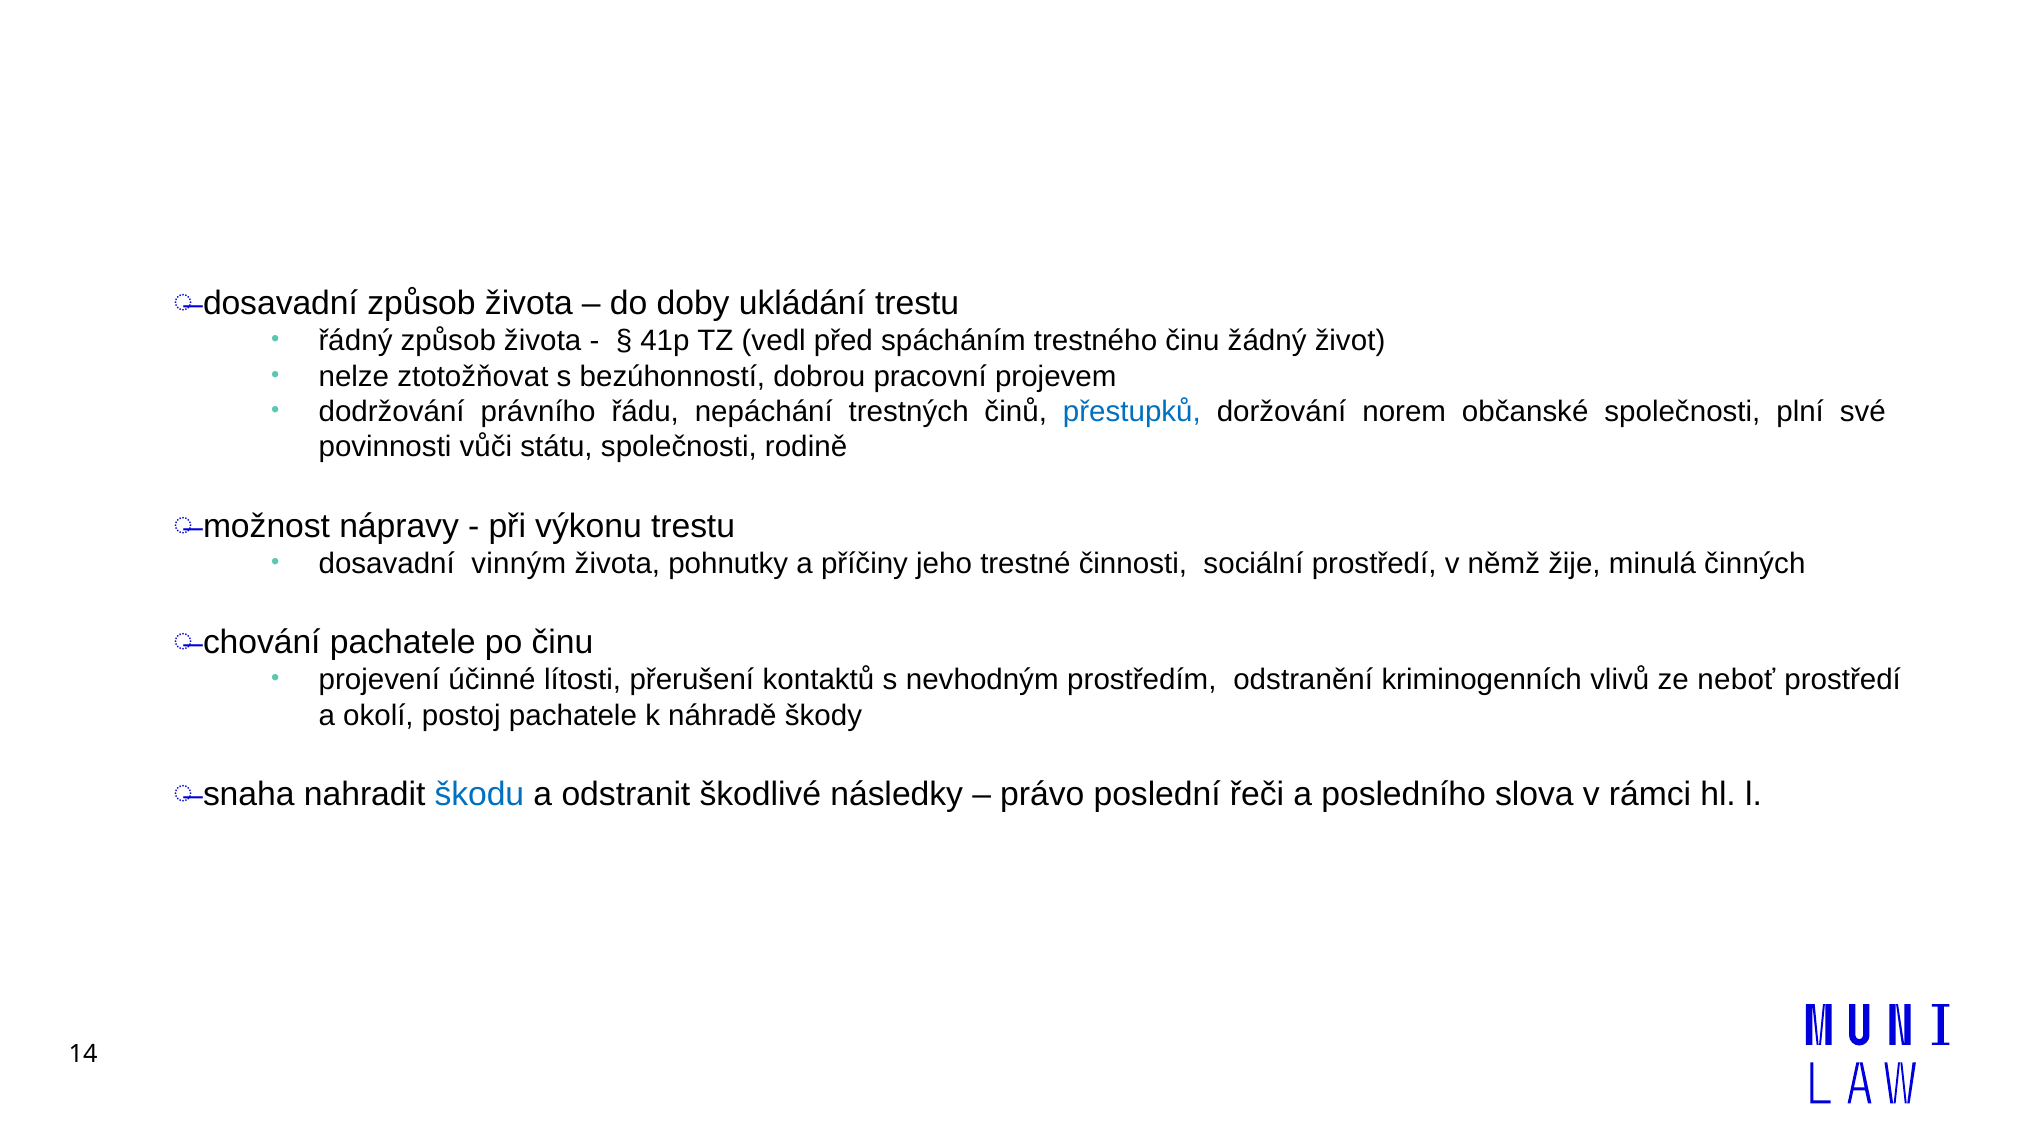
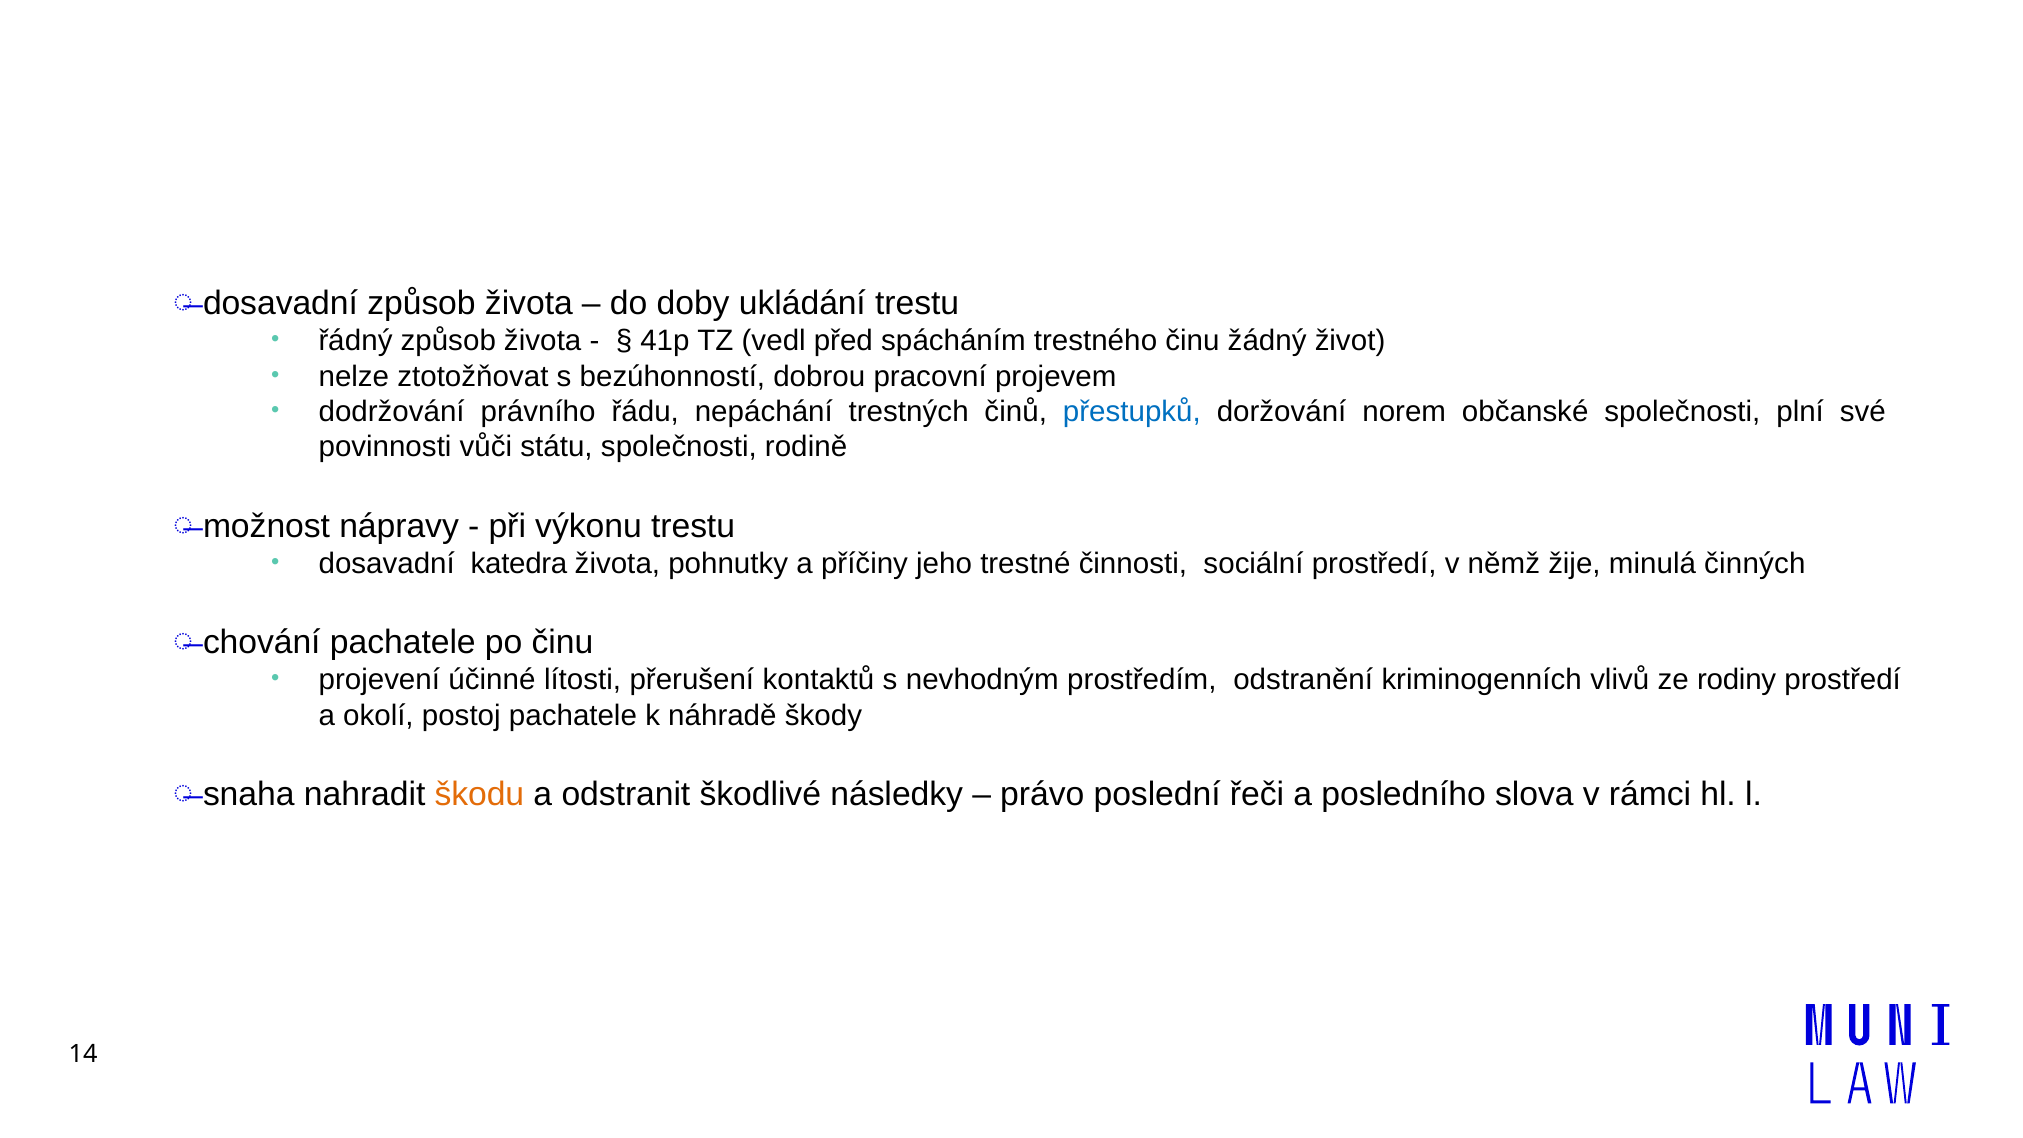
vinným: vinným -> katedra (519, 564)
neboť: neboť -> rodiny (1737, 680)
škodu colour: blue -> orange (479, 794)
